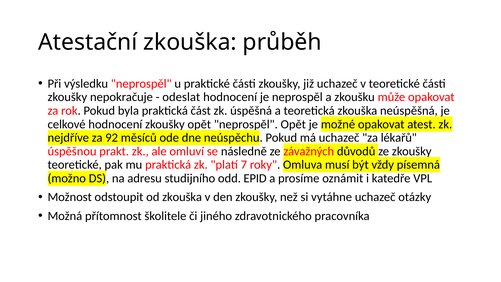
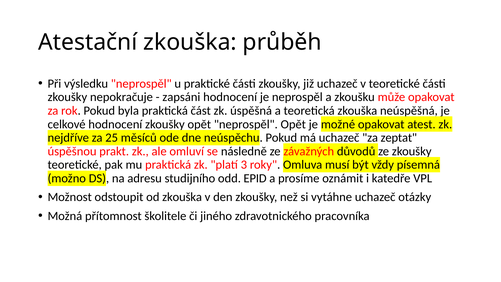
odeslat: odeslat -> zapsáni (181, 97)
92: 92 -> 25 (112, 138)
lékařů: lékařů -> zeptat (399, 138)
7: 7 -> 3 (244, 165)
